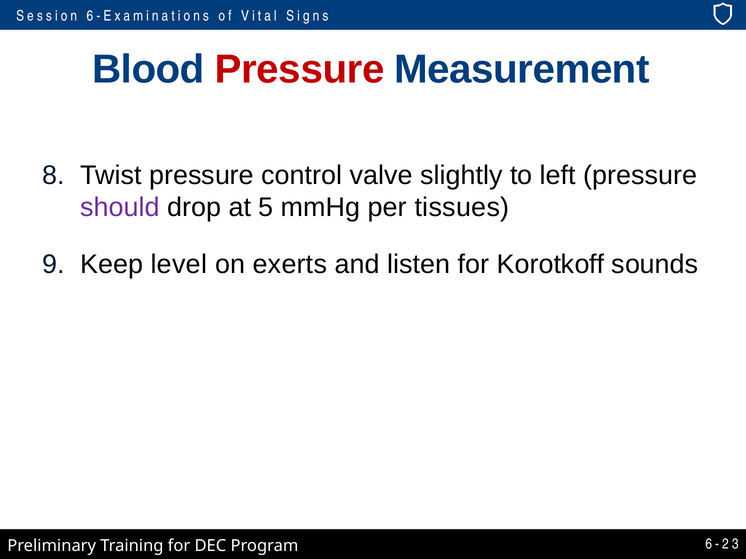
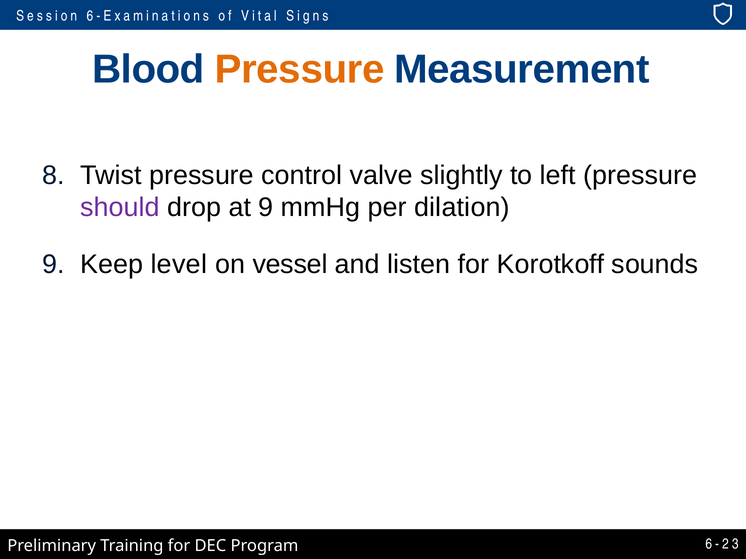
Pressure colour: red -> orange (300, 70)
at 5: 5 -> 9 (266, 208)
tissues: tissues -> dilation (462, 208)
exerts: exerts -> vessel (290, 265)
